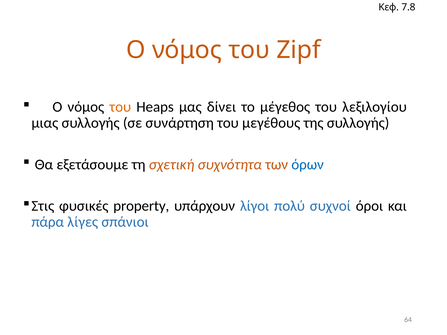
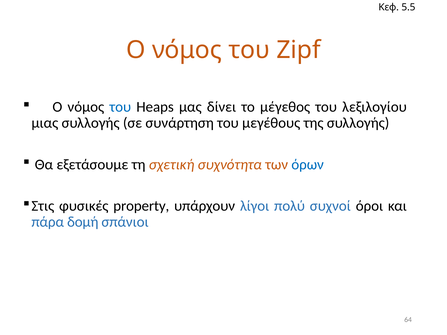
7.8: 7.8 -> 5.5 (408, 7)
του colour: orange -> blue (120, 107)
λίγες: λίγες -> δομή (83, 222)
